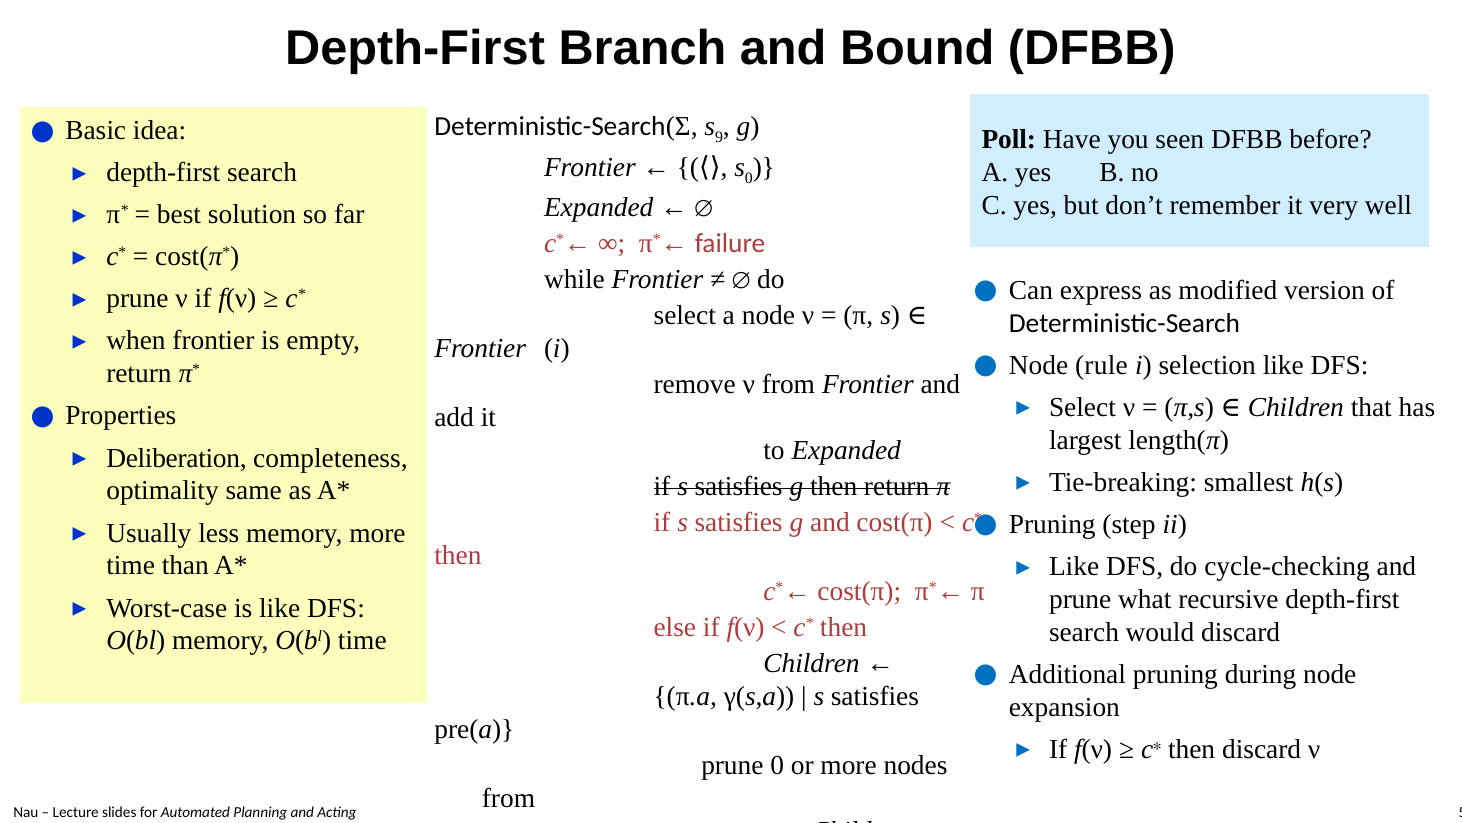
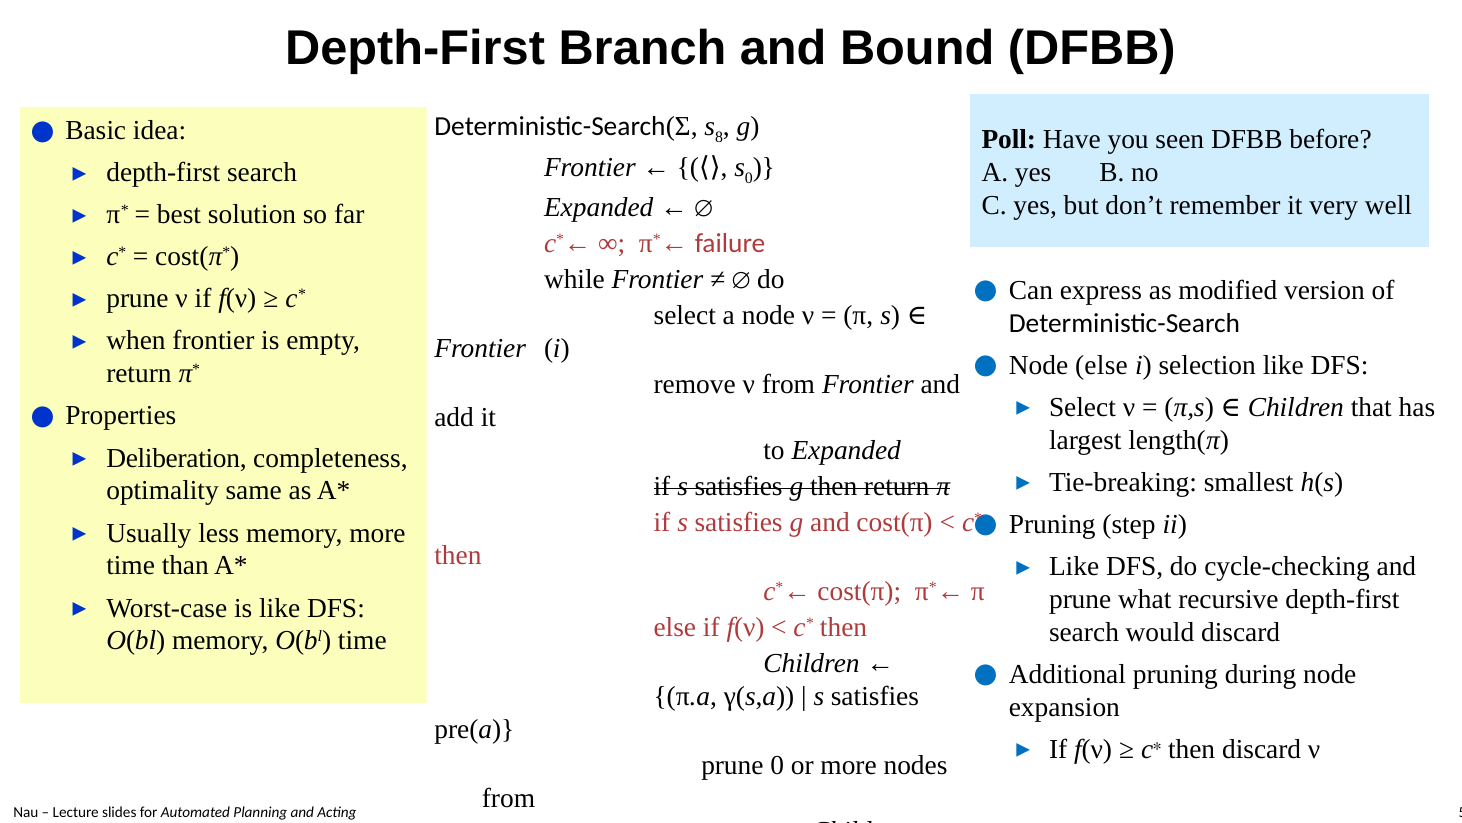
9: 9 -> 8 (719, 137)
Node rule: rule -> else (1101, 365)
